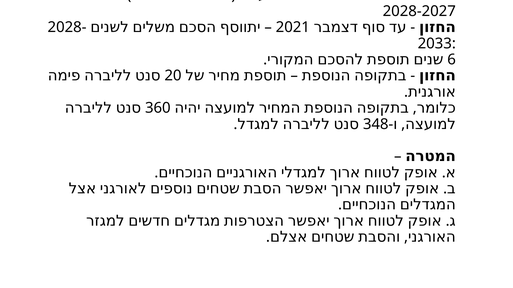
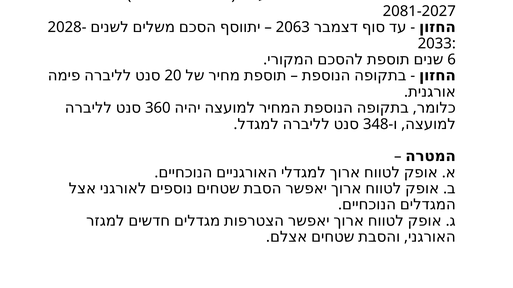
2028-2027: 2028-2027 -> 2081-2027 (419, 11)
2021: 2021 -> 2063 (293, 27)
